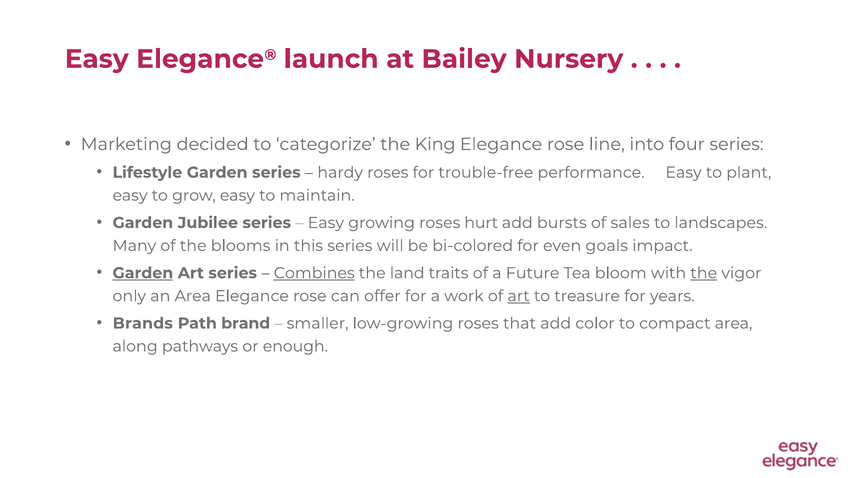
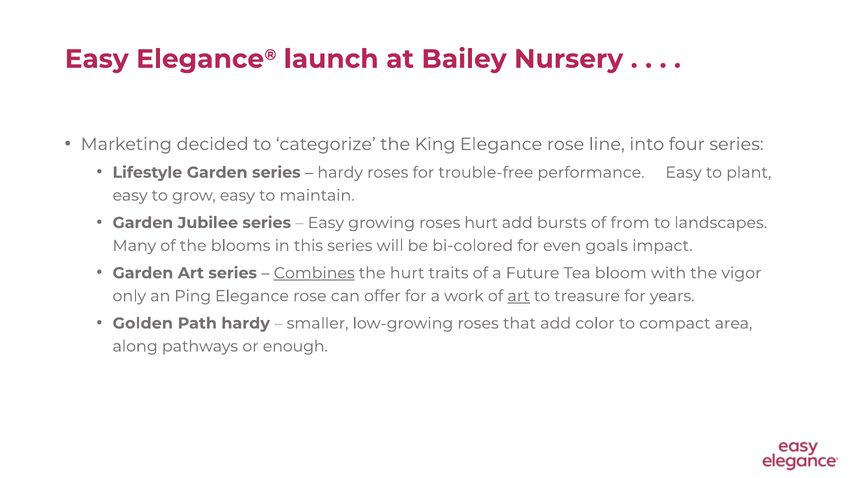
sales: sales -> from (630, 223)
Garden underline: present -> none (143, 273)
the land: land -> hurt (407, 273)
the underline: present -> none (704, 273)
an Area: Area -> Ping (193, 296)
Brands: Brands -> Golden (143, 323)
Path brand: brand -> hardy (246, 323)
